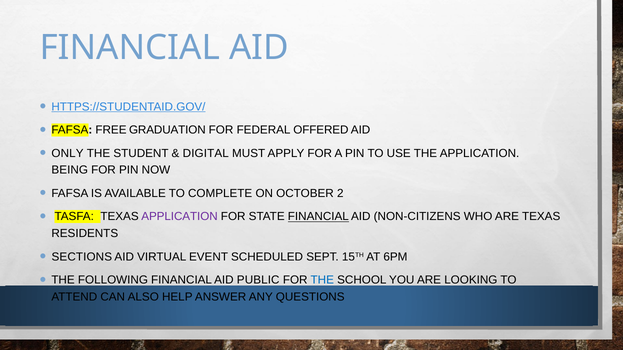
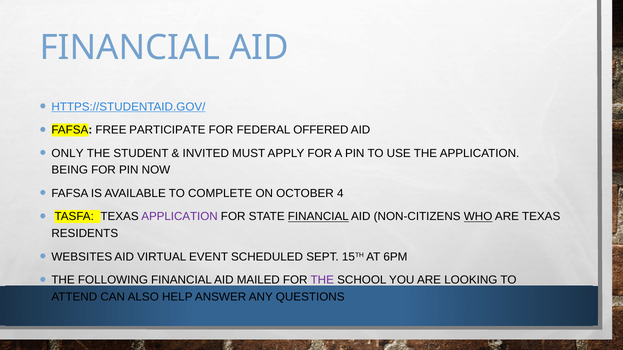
GRADUATION: GRADUATION -> PARTICIPATE (167, 130)
DIGITAL: DIGITAL -> INVITED (206, 153)
2: 2 -> 4 (340, 194)
WHO underline: none -> present (478, 217)
SECTIONS: SECTIONS -> WEBSITES (82, 257)
PUBLIC: PUBLIC -> MAILED (258, 280)
THE colour: blue -> purple (322, 280)
